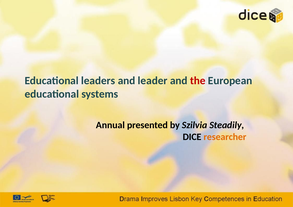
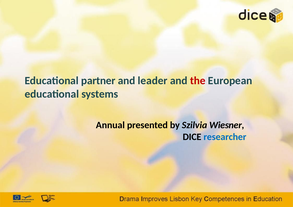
leaders: leaders -> partner (98, 81)
Steadily: Steadily -> Wiesner (227, 125)
researcher colour: orange -> blue (225, 137)
